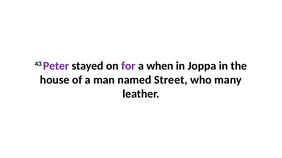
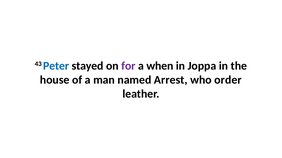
Peter colour: purple -> blue (56, 66)
Street: Street -> Arrest (171, 80)
many: many -> order (228, 80)
